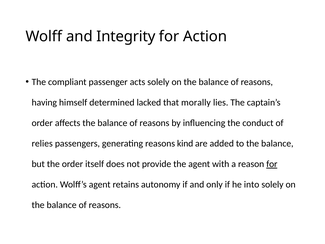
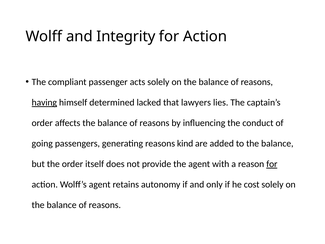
having underline: none -> present (44, 102)
morally: morally -> lawyers (196, 102)
relies: relies -> going (42, 143)
into: into -> cost (252, 184)
